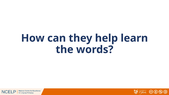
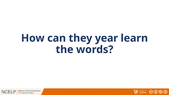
help: help -> year (106, 38)
